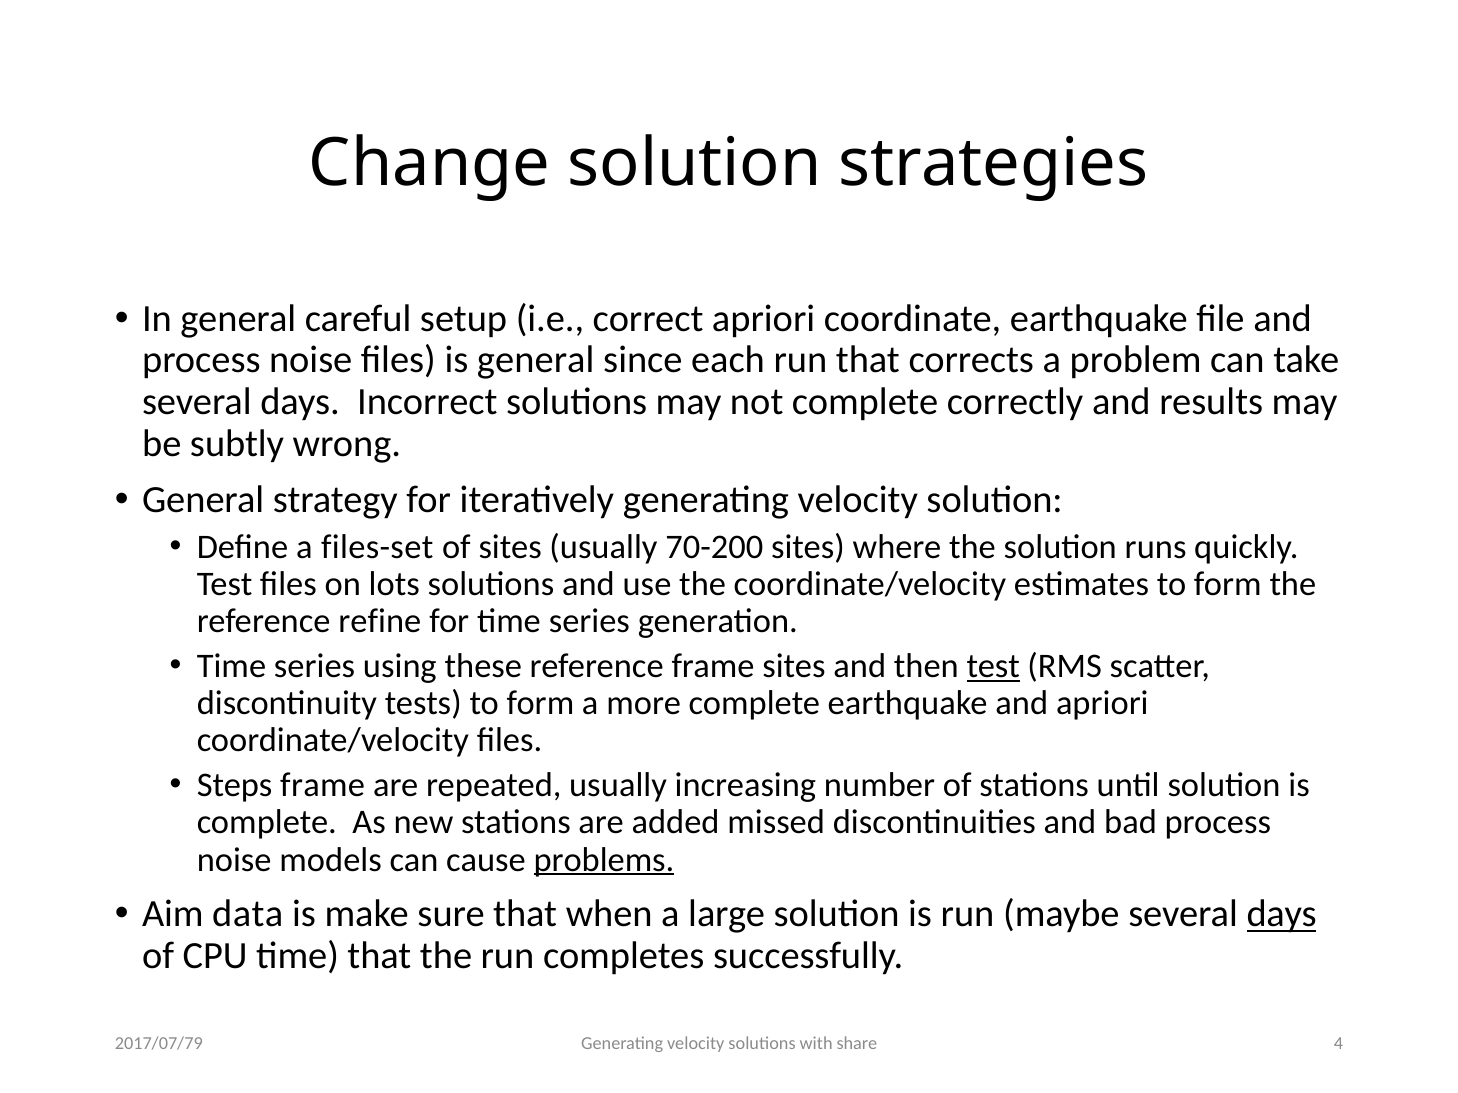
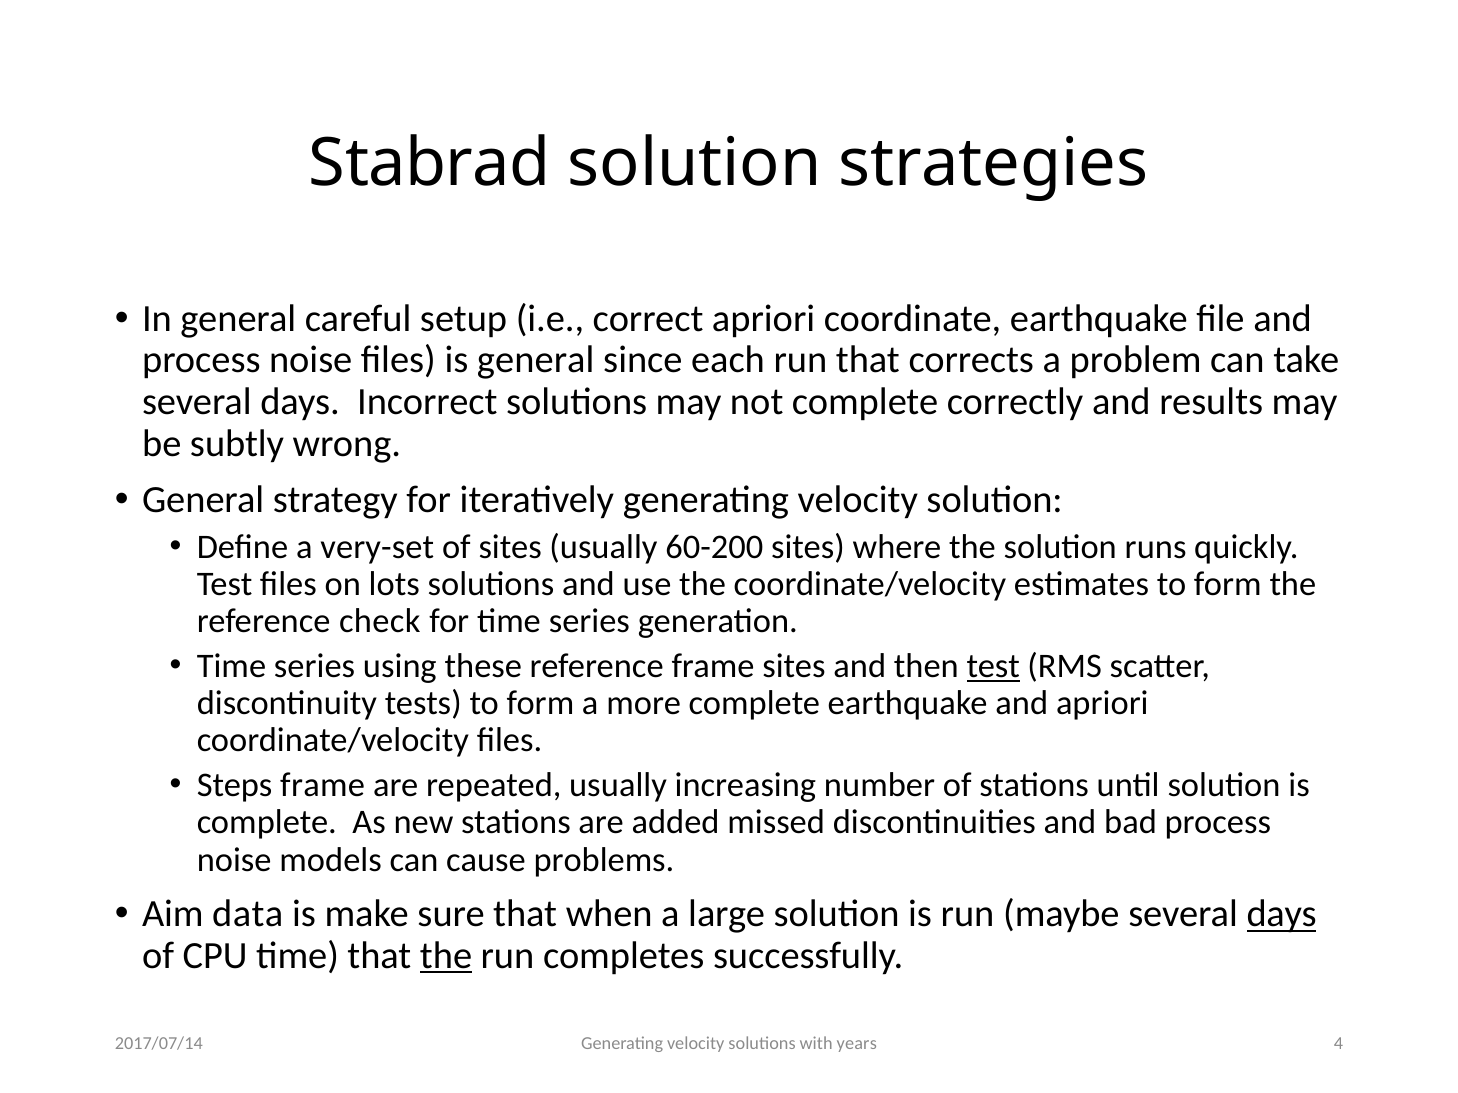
Change: Change -> Stabrad (430, 163)
files-set: files-set -> very-set (377, 547)
70-200: 70-200 -> 60-200 (714, 547)
refine: refine -> check (380, 622)
problems underline: present -> none (604, 860)
the underline: none -> present (446, 956)
share: share -> years (857, 1044)
2017/07/79: 2017/07/79 -> 2017/07/14 (159, 1044)
